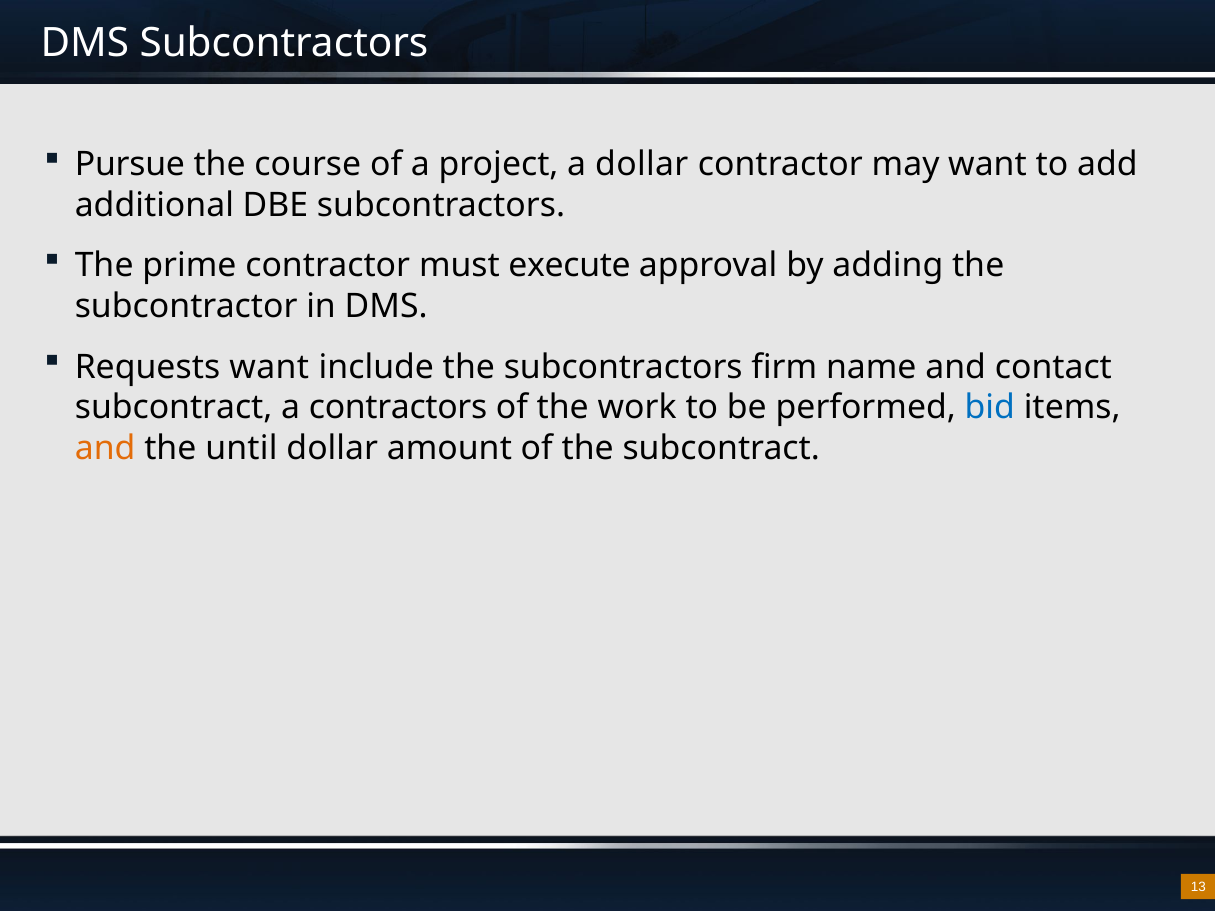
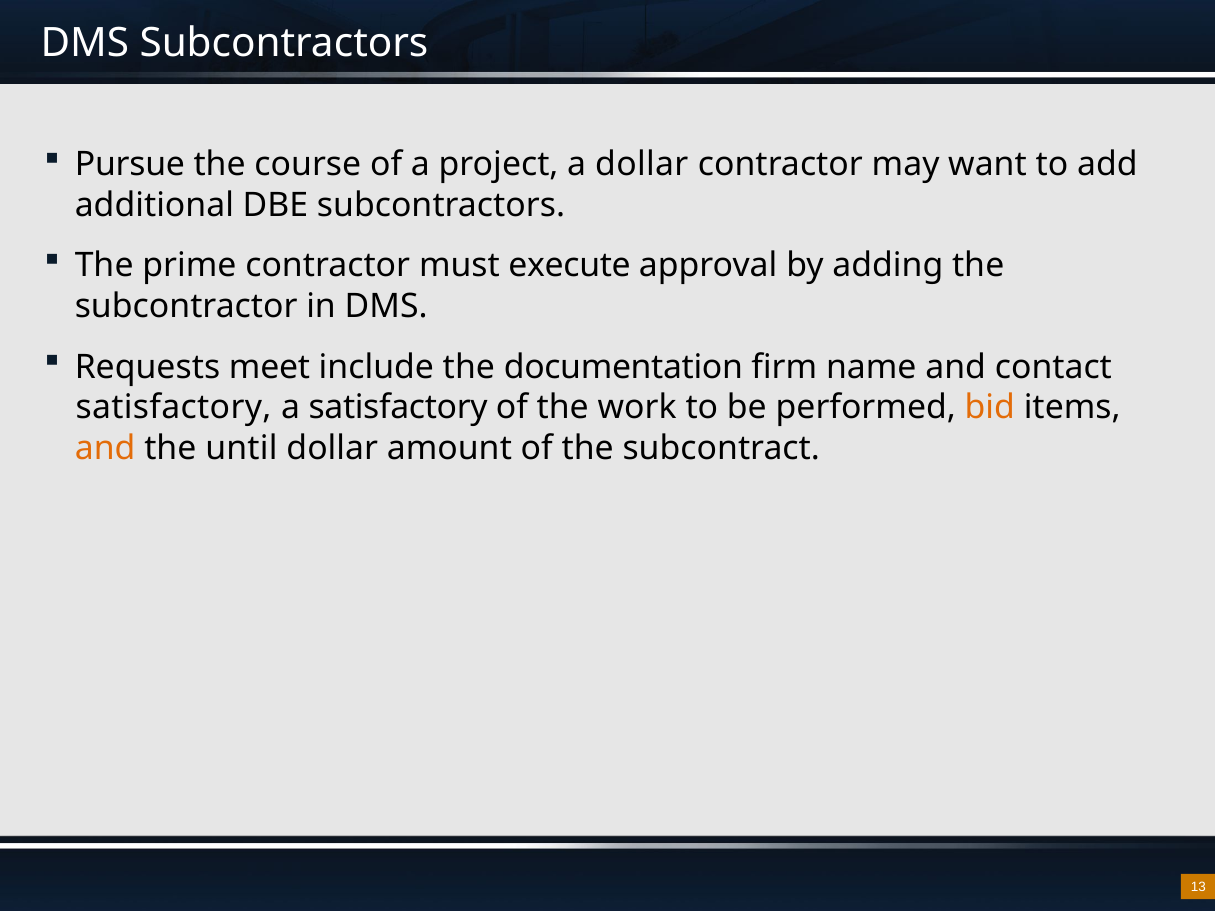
Requests want: want -> meet (270, 367)
the subcontractors: subcontractors -> documentation (623, 367)
subcontract: subcontract -> satisfactory (173, 408)
a contractors: contractors -> satisfactory (398, 408)
bid colour: blue -> orange (990, 408)
